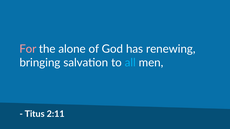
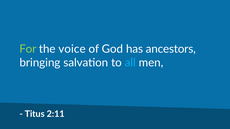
For colour: pink -> light green (28, 49)
alone: alone -> voice (72, 49)
renewing: renewing -> ancestors (171, 49)
